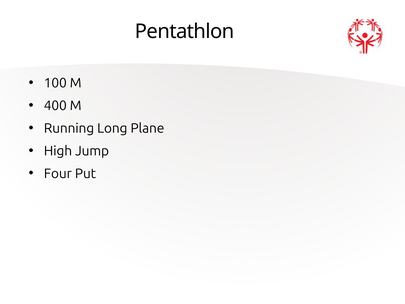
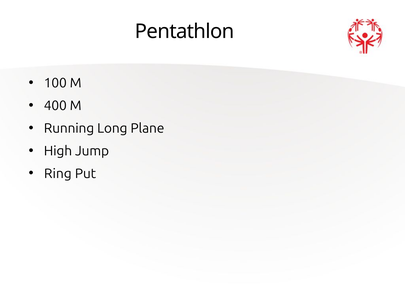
Four: Four -> Ring (58, 173)
